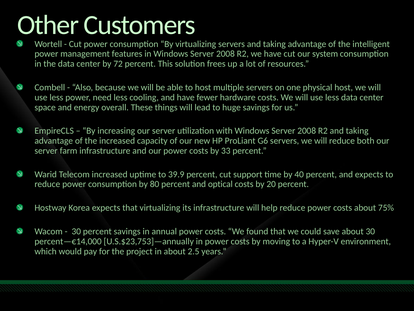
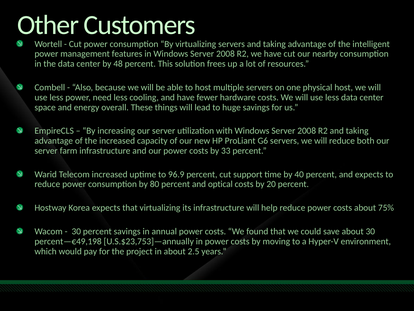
system: system -> nearby (325, 54)
72: 72 -> 48 (118, 64)
39.9: 39.9 -> 96.9 (176, 174)
percent—€14,000: percent—€14,000 -> percent—€49,198 (68, 241)
